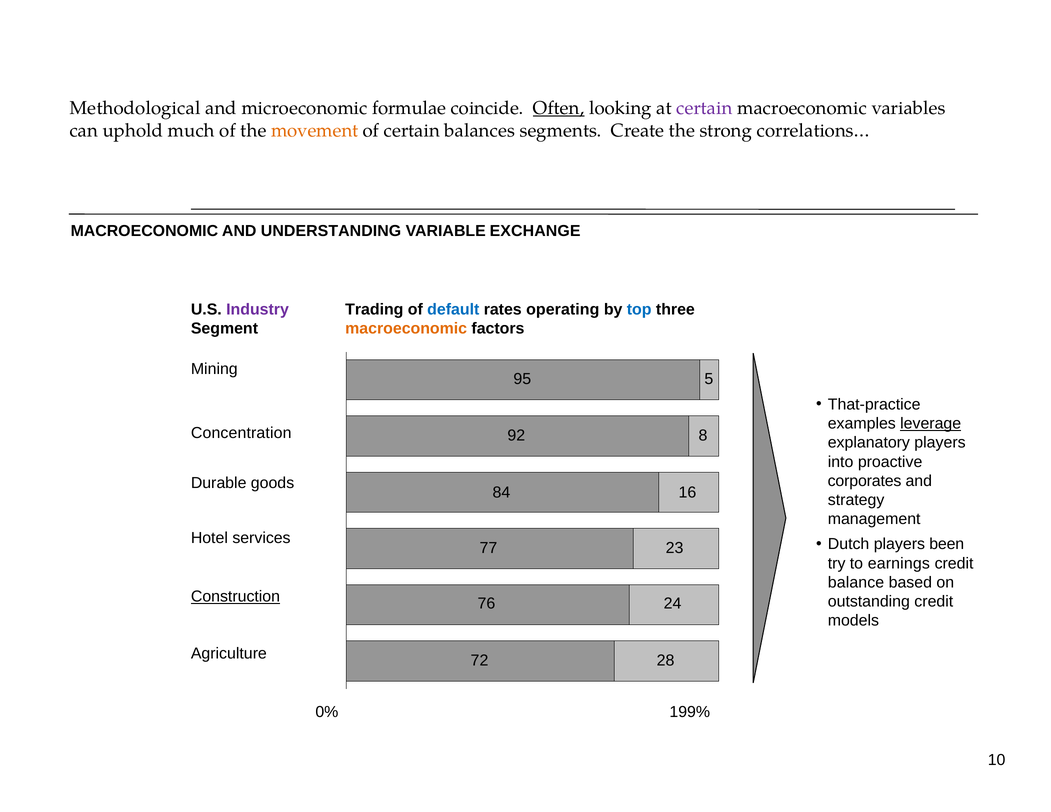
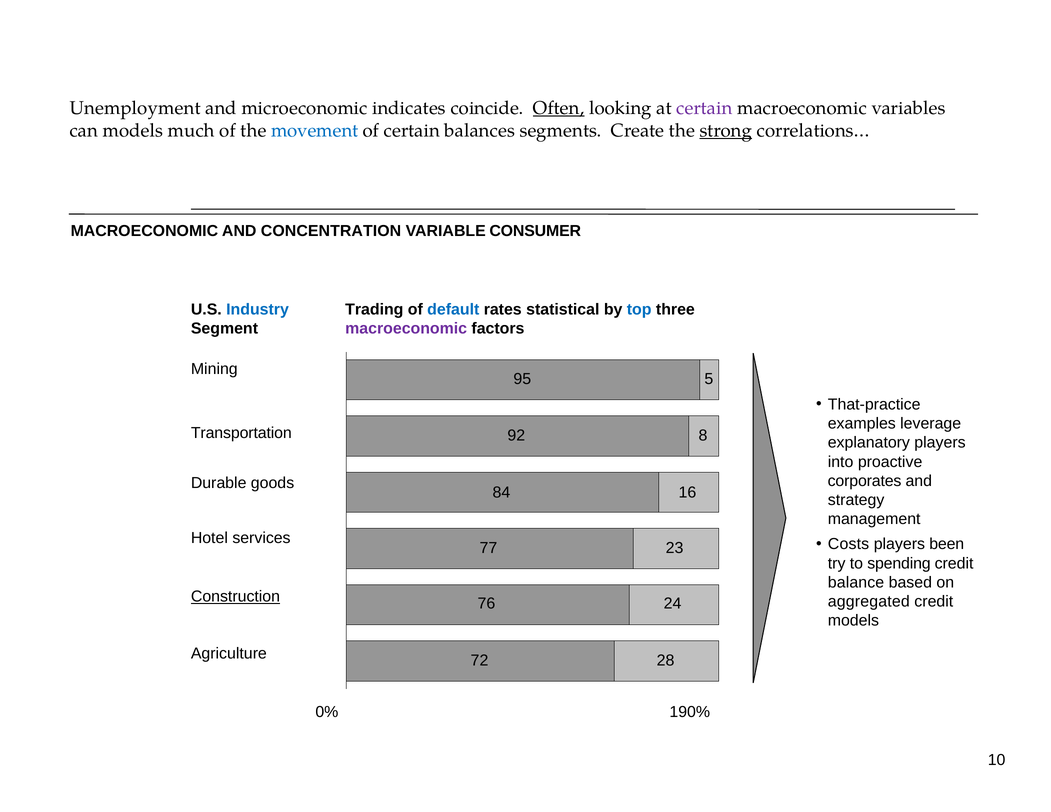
Methodological: Methodological -> Unemployment (135, 108)
formulae: formulae -> indicates (409, 108)
can uphold: uphold -> models (133, 130)
movement colour: orange -> blue (315, 130)
strong underline: none -> present (726, 130)
UNDERSTANDING: UNDERSTANDING -> CONCENTRATION (331, 231)
EXCHANGE: EXCHANGE -> CONSUMER (535, 231)
Industry colour: purple -> blue (258, 310)
operating: operating -> statistical (563, 310)
macroeconomic colour: orange -> purple (406, 329)
leverage underline: present -> none (931, 424)
Concentration: Concentration -> Transportation (241, 433)
Dutch: Dutch -> Costs (849, 544)
earnings: earnings -> spending (899, 563)
outstanding: outstanding -> aggregated (869, 602)
199%: 199% -> 190% (690, 712)
